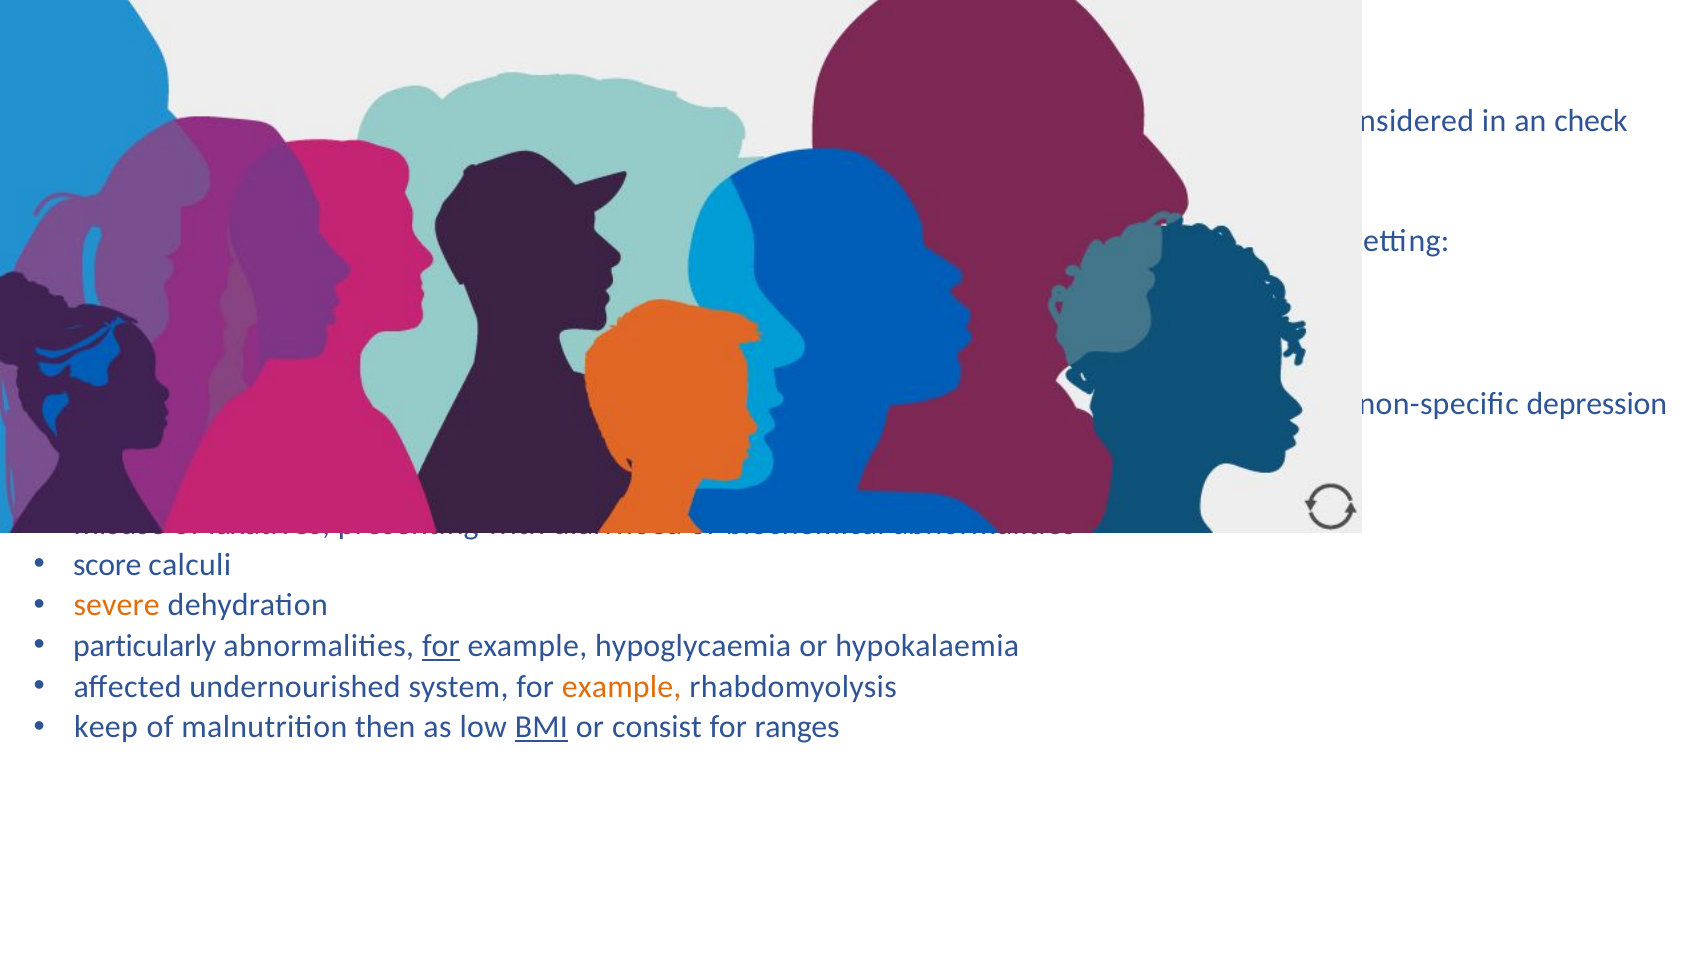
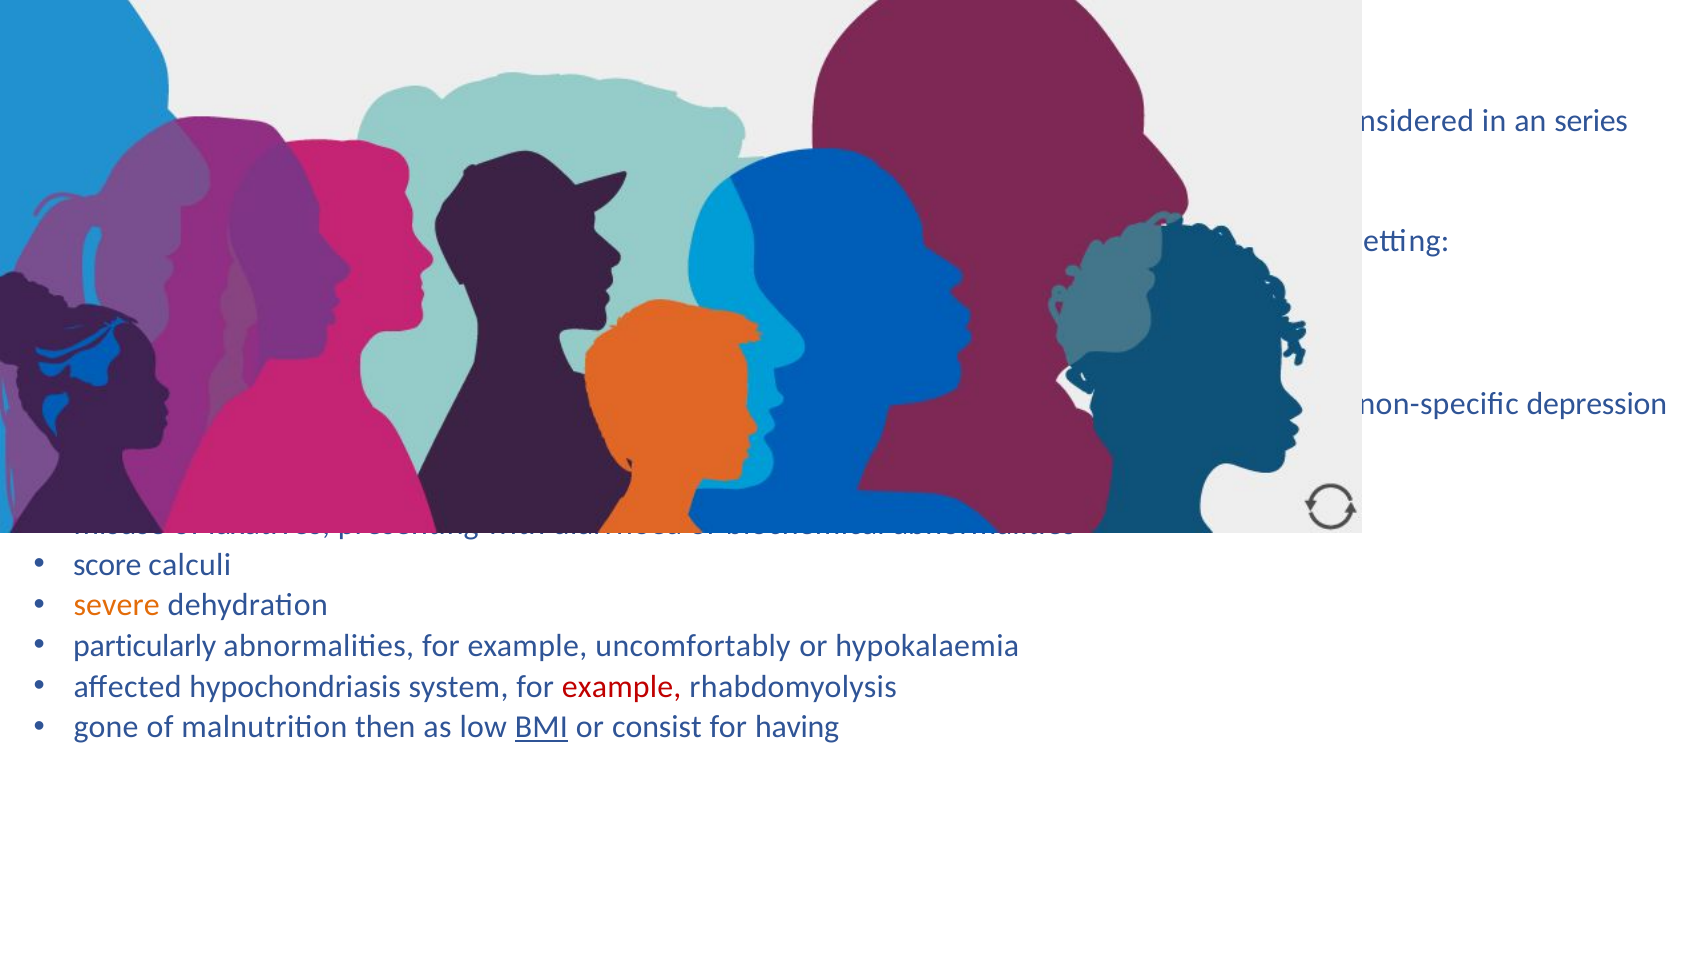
check: check -> series (1591, 121)
for underline: present -> none (441, 646)
hypoglycaemia: hypoglycaemia -> uncomfortably (693, 646)
undernourished: undernourished -> hypochondriasis (295, 686)
example colour: orange -> red (622, 686)
keep: keep -> gone (106, 727)
ranges: ranges -> having (797, 727)
